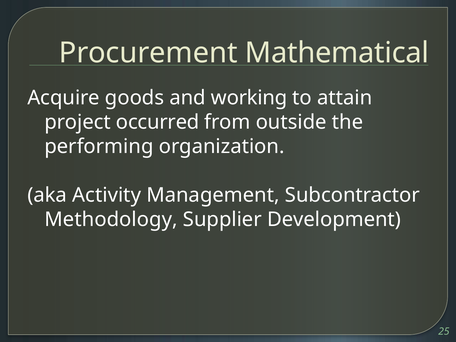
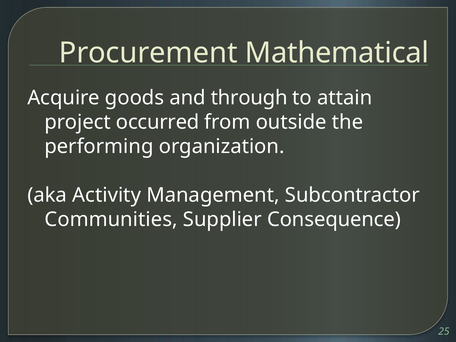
working: working -> through (249, 98)
Methodology: Methodology -> Communities (111, 220)
Development: Development -> Consequence (334, 220)
